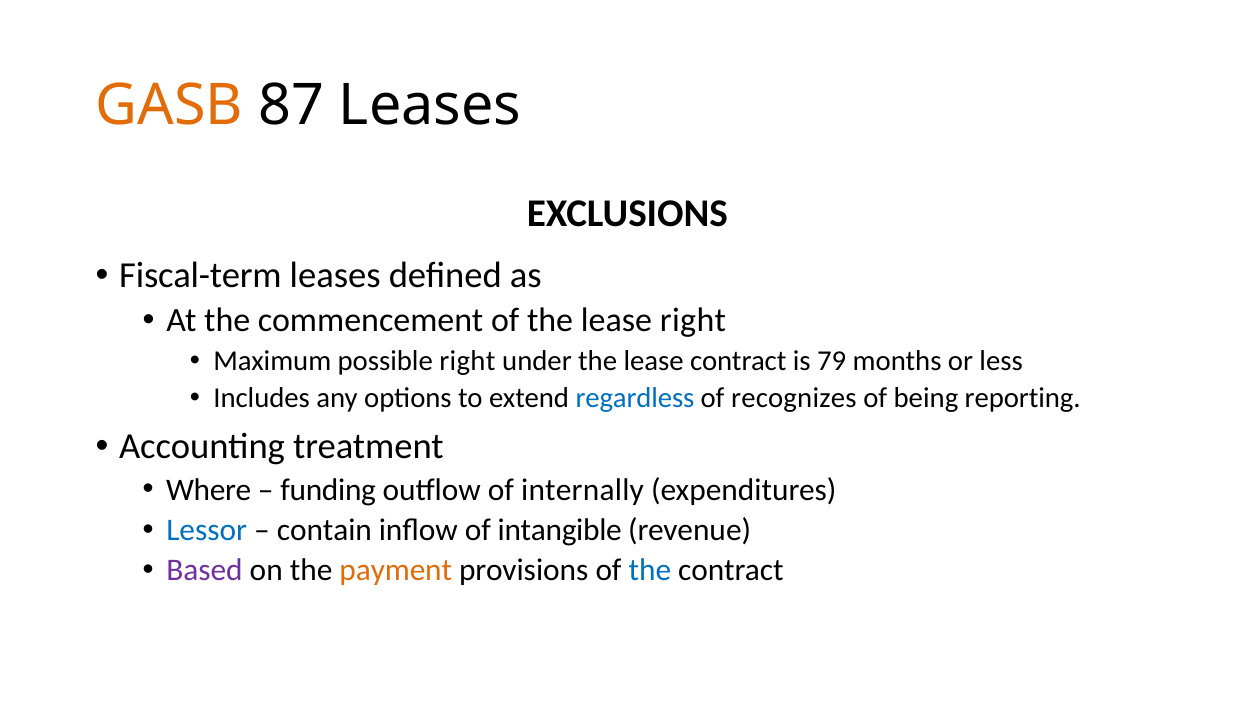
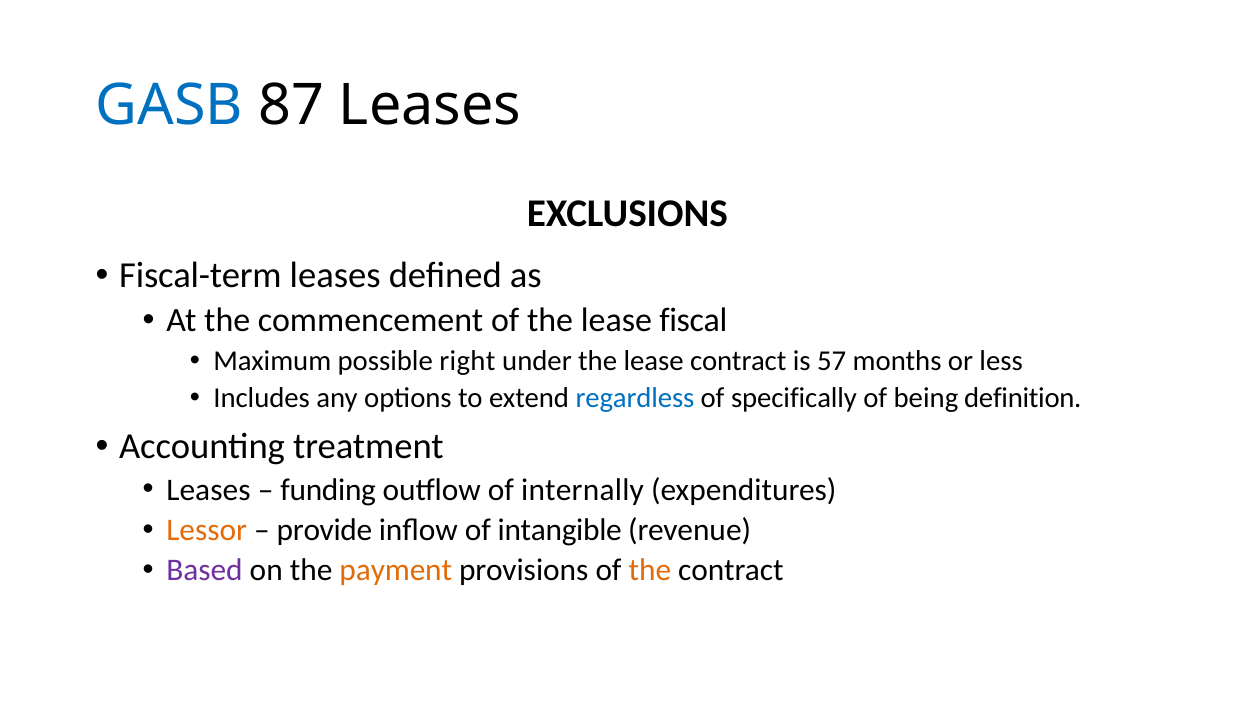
GASB colour: orange -> blue (169, 105)
lease right: right -> fiscal (693, 320)
79: 79 -> 57 (832, 361)
recognizes: recognizes -> specifically (794, 398)
reporting: reporting -> definition (1023, 398)
Where: Where -> Leases (208, 490)
Lessor colour: blue -> orange (207, 530)
contain: contain -> provide (324, 530)
the colour: blue -> orange (650, 570)
